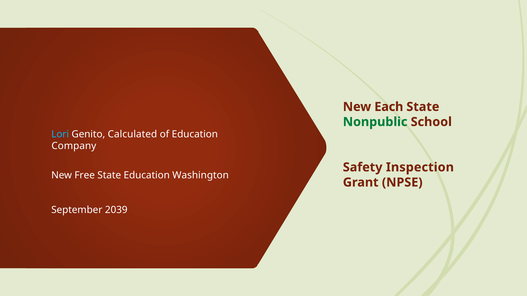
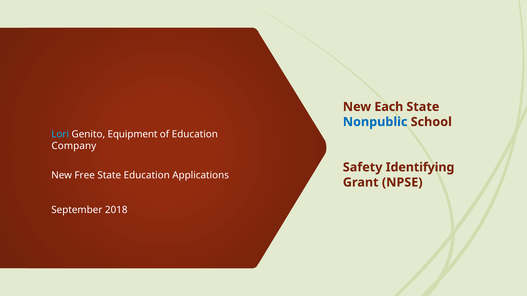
Nonpublic colour: green -> blue (375, 122)
Calculated: Calculated -> Equipment (133, 134)
Inspection: Inspection -> Identifying (420, 167)
Washington: Washington -> Applications (201, 175)
2039: 2039 -> 2018 (116, 210)
